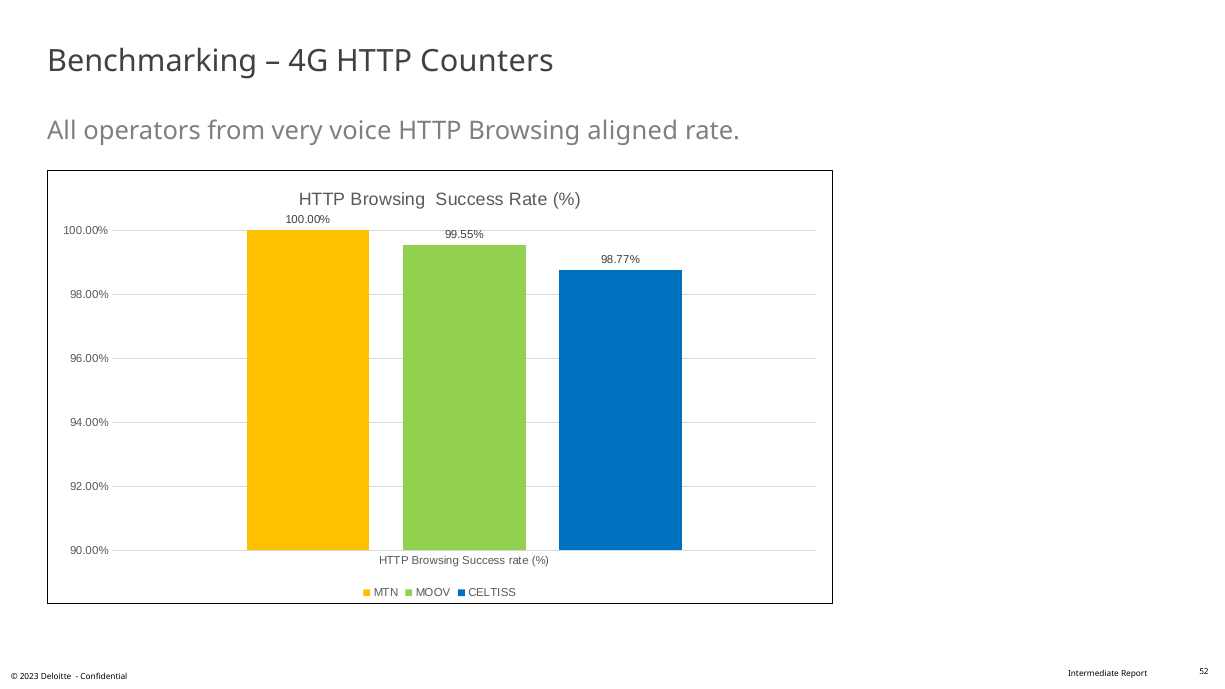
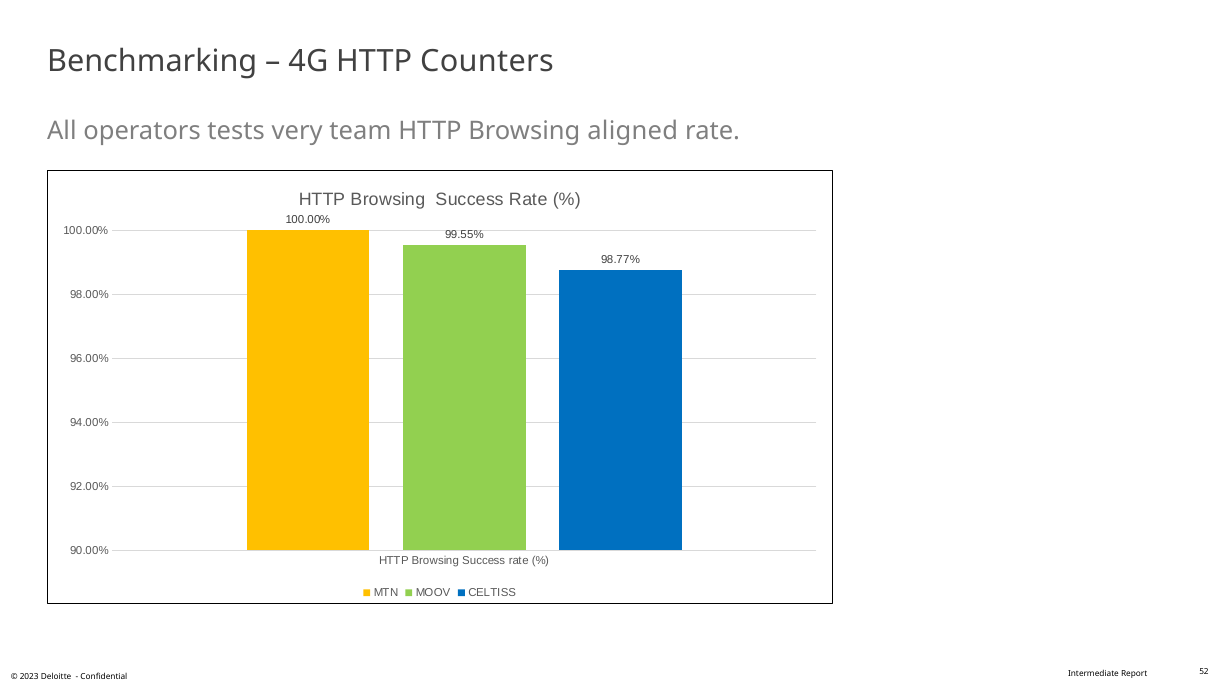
from: from -> tests (236, 131)
voice: voice -> team (360, 131)
